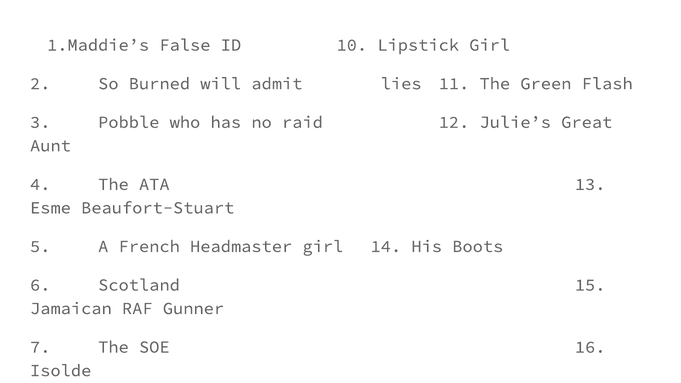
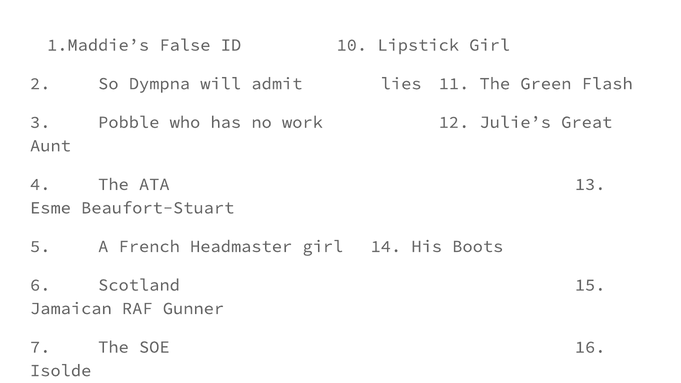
Burned: Burned -> Dympna (159, 84)
raid: raid -> work (302, 122)
